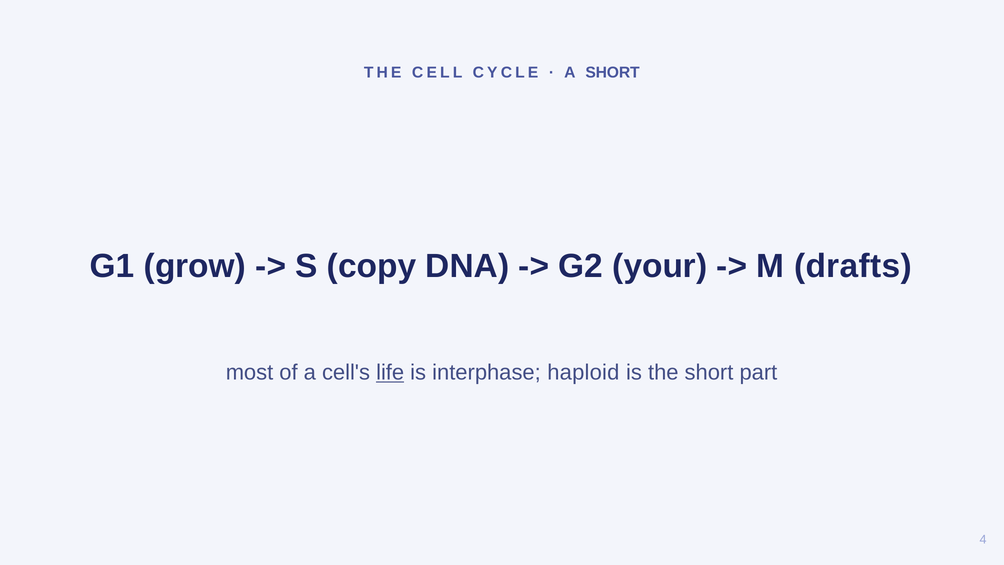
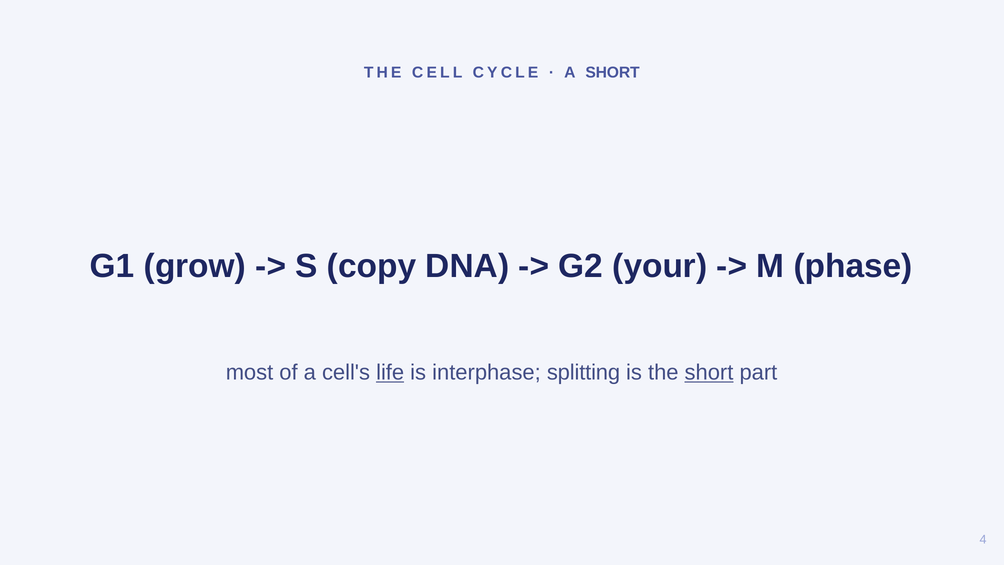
drafts: drafts -> phase (853, 266)
haploid: haploid -> splitting (584, 372)
short underline: none -> present (709, 372)
